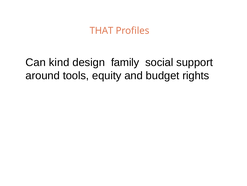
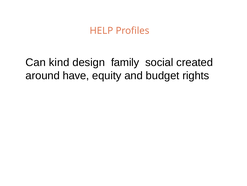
THAT: THAT -> HELP (101, 31)
support: support -> created (195, 62)
tools: tools -> have (76, 75)
